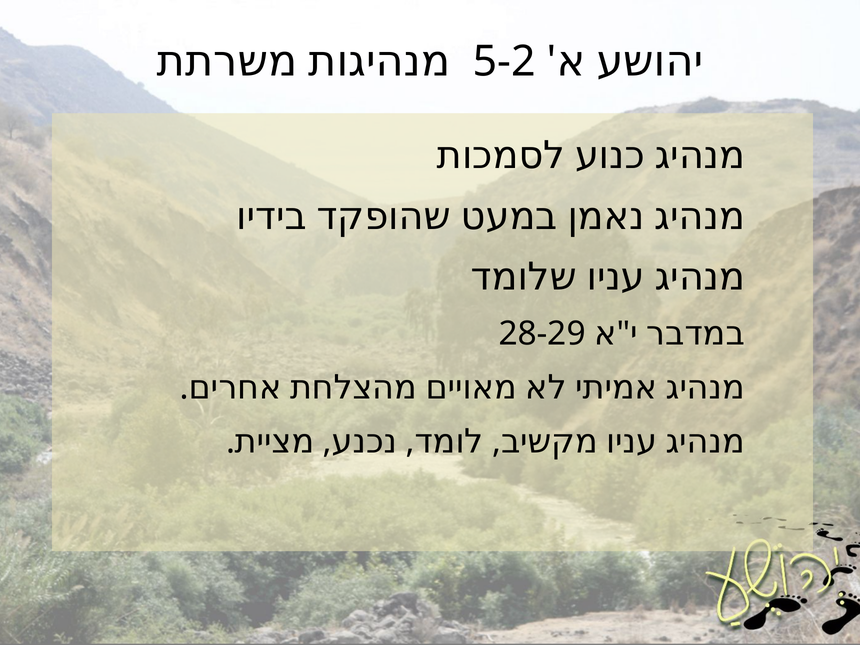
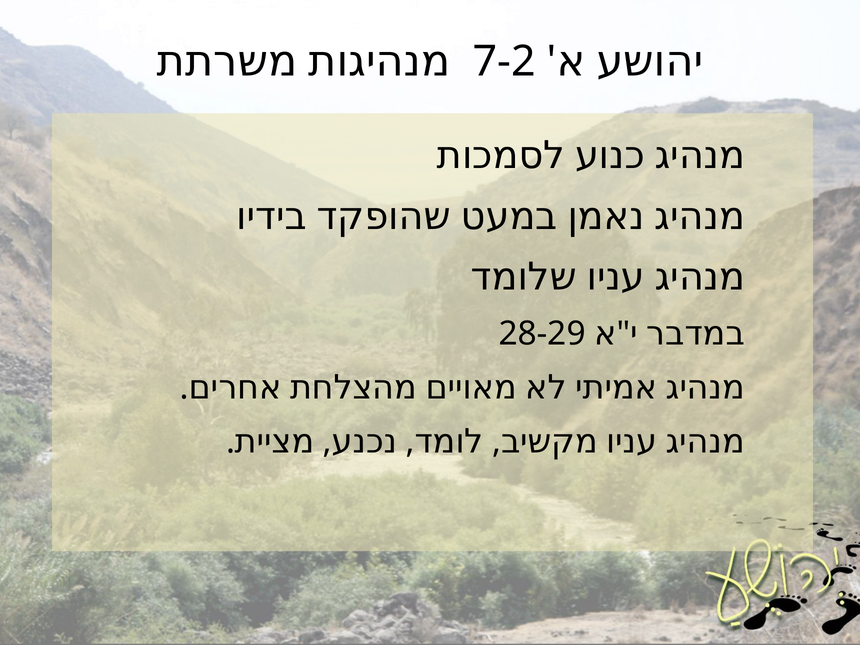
5-2: 5-2 -> 7-2 (504, 61)
